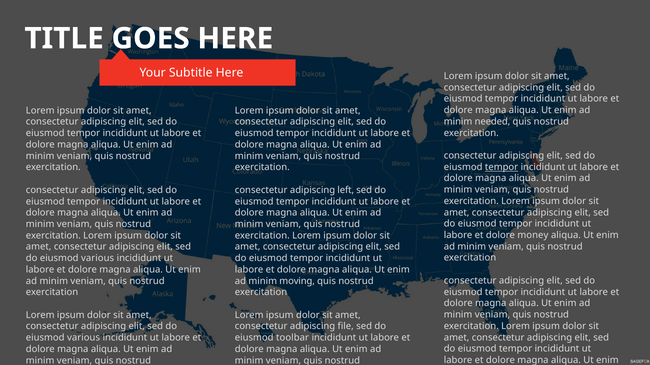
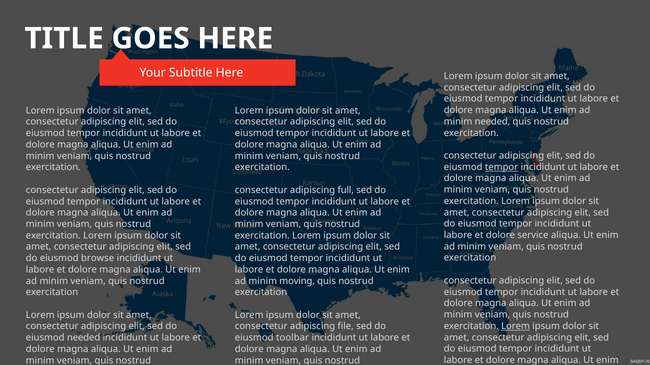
left: left -> full (346, 190)
money: money -> service (533, 236)
various: various -> browse (98, 259)
Lorem underline: none -> present (516, 327)
various: various -> needed (84, 338)
